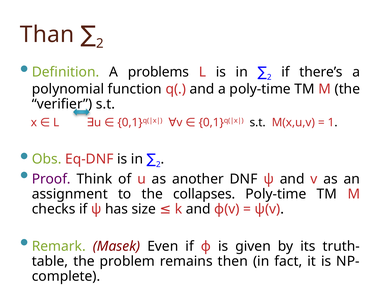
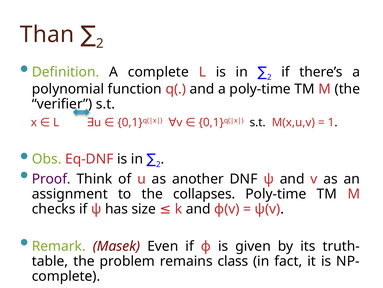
A problems: problems -> complete (158, 72)
then: then -> class (233, 261)
